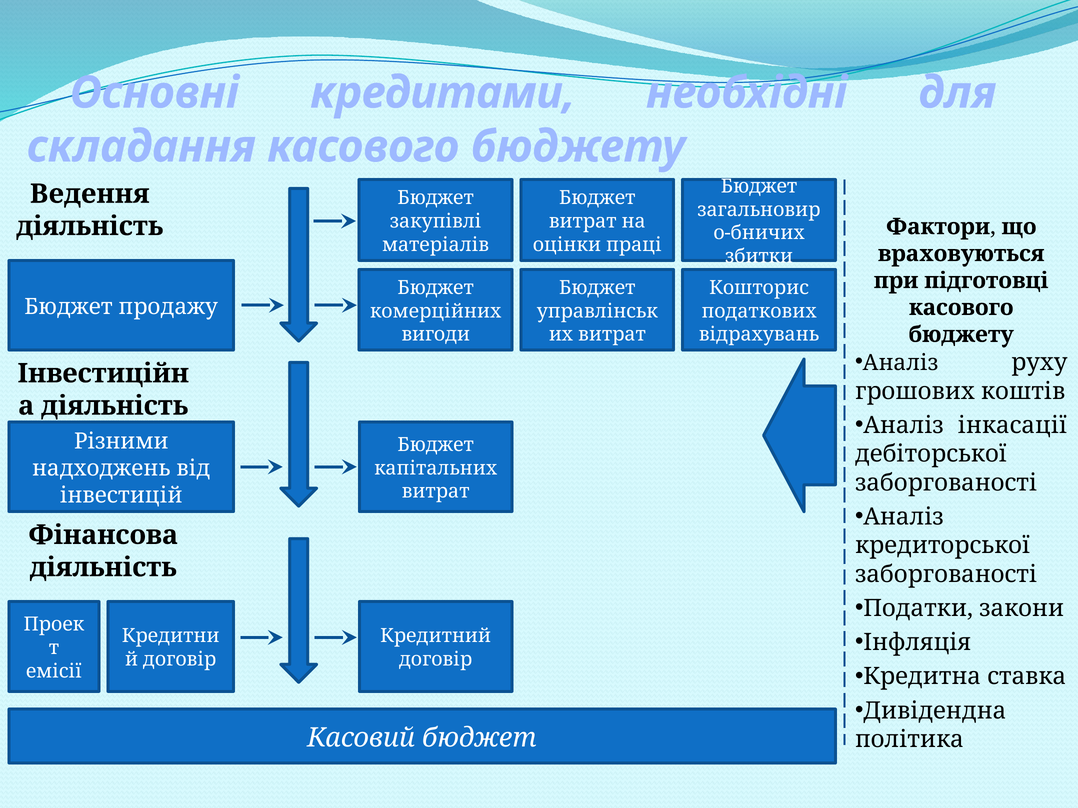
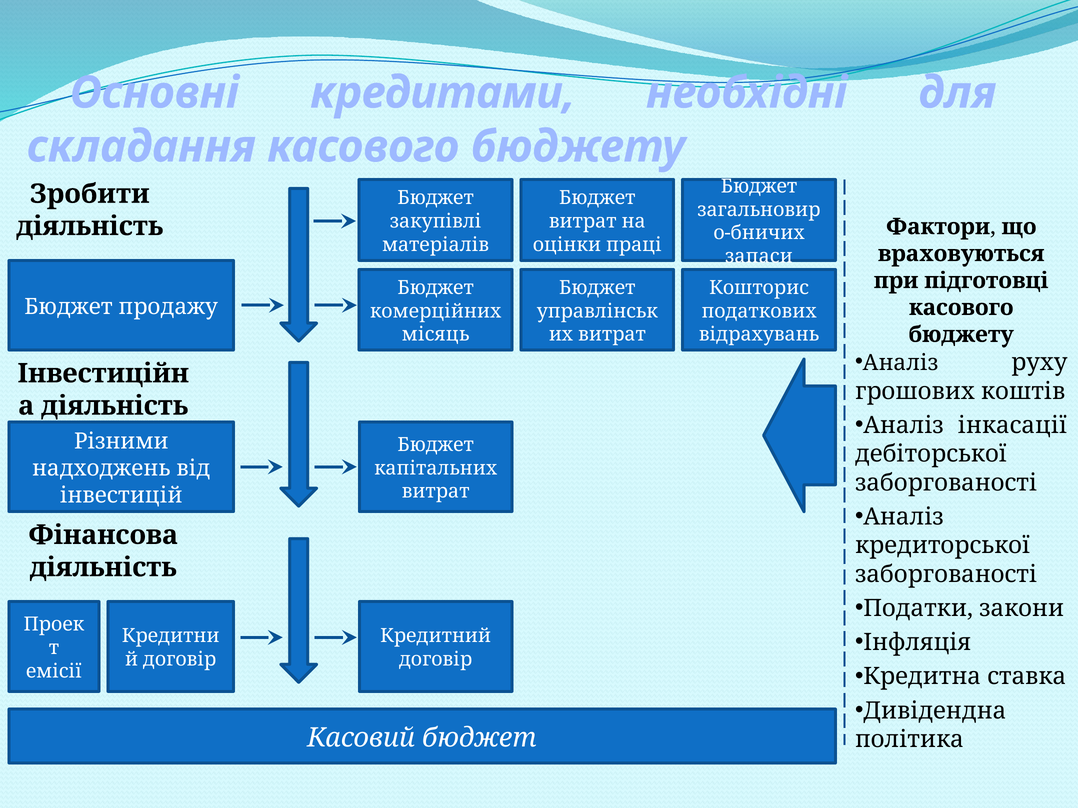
Ведення: Ведення -> Зробити (90, 194)
збитки: збитки -> запаси (759, 256)
вигоди: вигоди -> місяць (436, 335)
